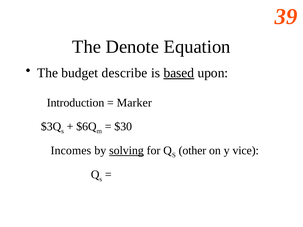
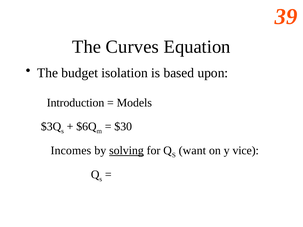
Denote: Denote -> Curves (132, 47)
describe: describe -> isolation (125, 73)
based underline: present -> none (179, 73)
Marker: Marker -> Models (134, 103)
other: other -> want (192, 151)
